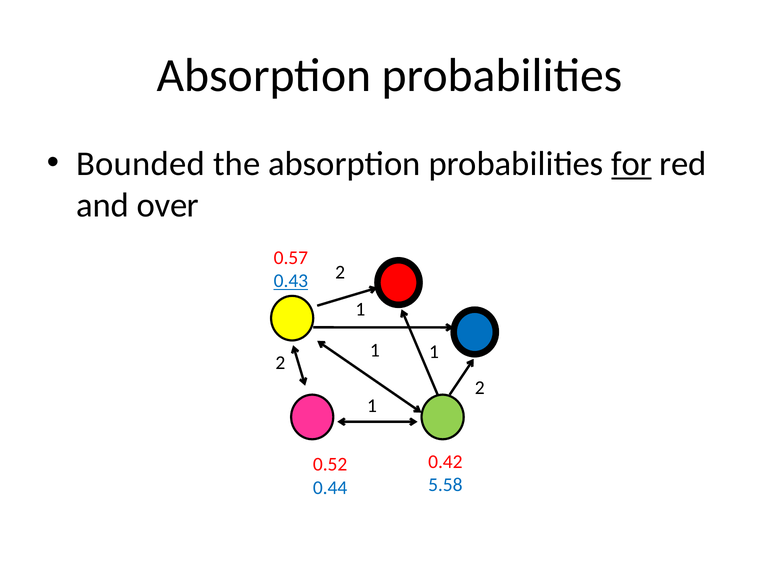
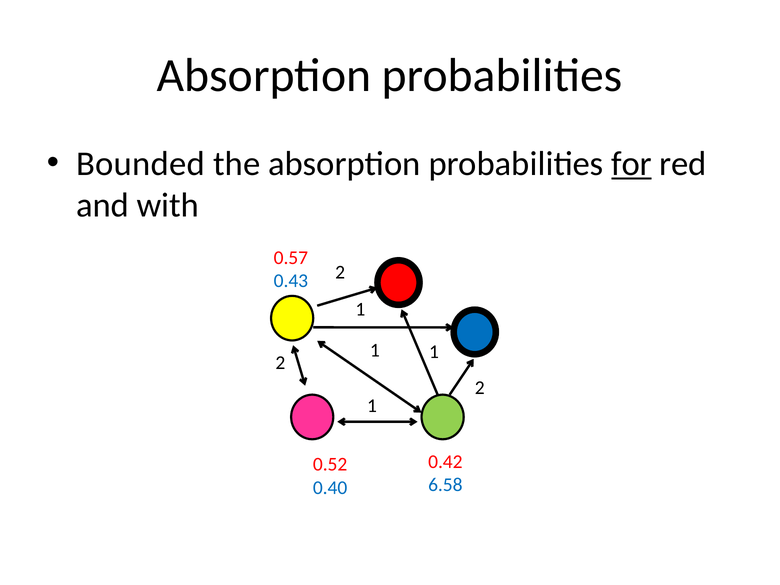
over: over -> with (168, 205)
0.43 underline: present -> none (291, 281)
5.58: 5.58 -> 6.58 (445, 485)
0.44: 0.44 -> 0.40 (330, 488)
